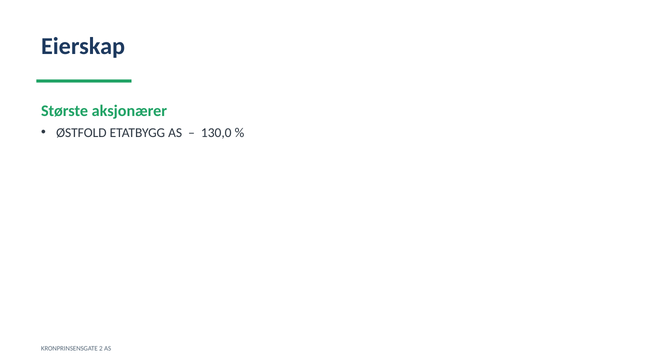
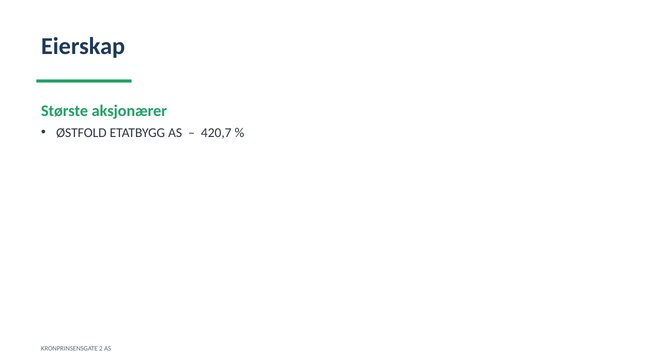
130,0: 130,0 -> 420,7 (216, 133)
